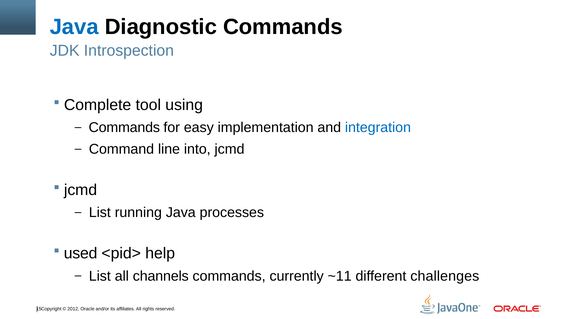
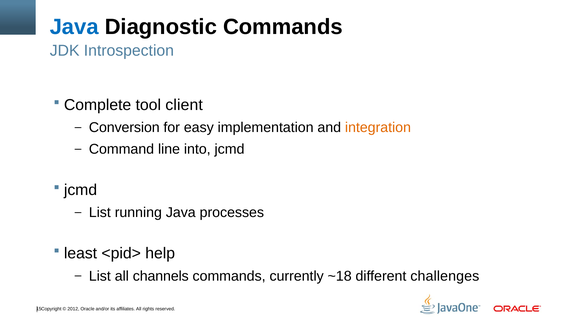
using: using -> client (184, 105)
Commands: Commands -> Conversion (124, 127)
integration colour: blue -> orange (378, 127)
used: used -> least (81, 253)
~11: ~11 -> ~18 (340, 275)
